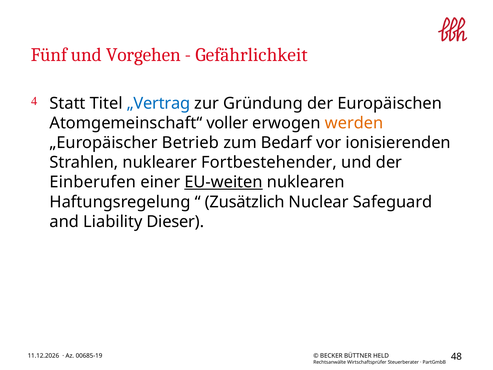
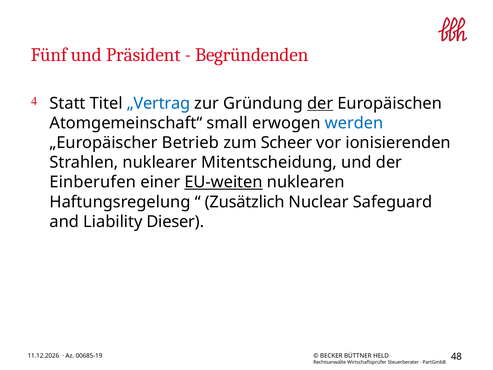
Vorgehen: Vorgehen -> Präsident (143, 55)
Gefährlichkeit: Gefährlichkeit -> Begründenden (252, 55)
der underline: none -> present (320, 103)
voller: voller -> small (227, 123)
werden colour: orange -> blue (354, 123)
Bedarf: Bedarf -> Scheer (286, 143)
Fortbestehender: Fortbestehender -> Mitentscheidung (269, 162)
